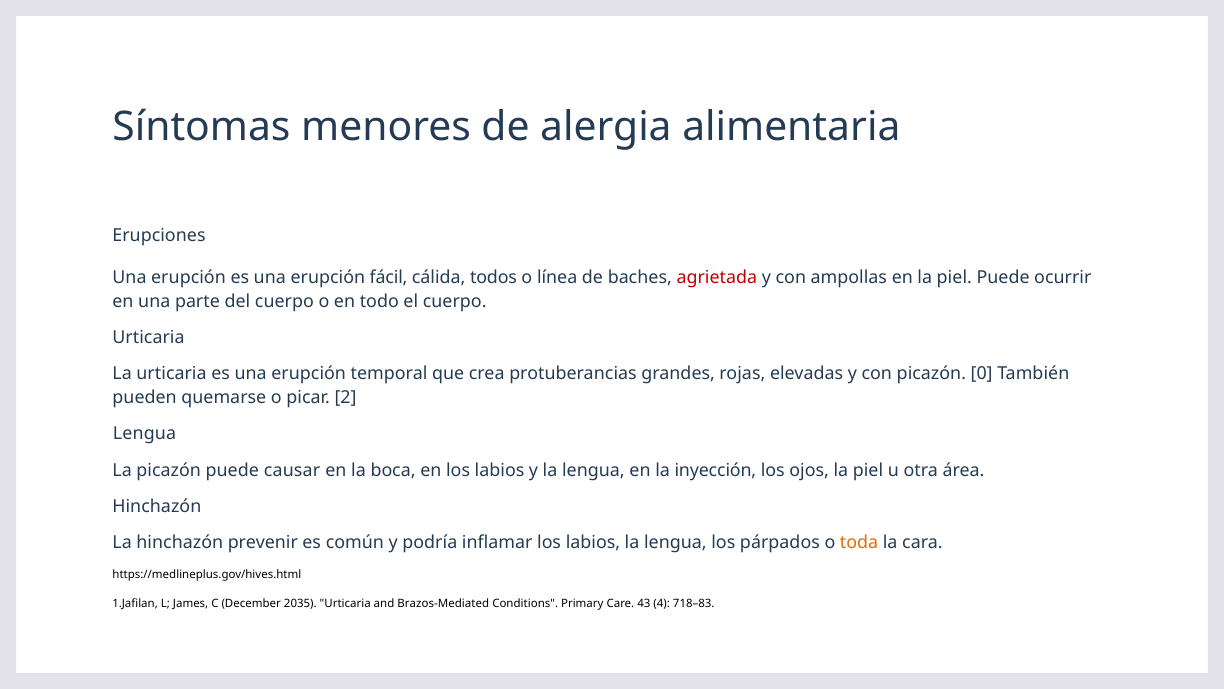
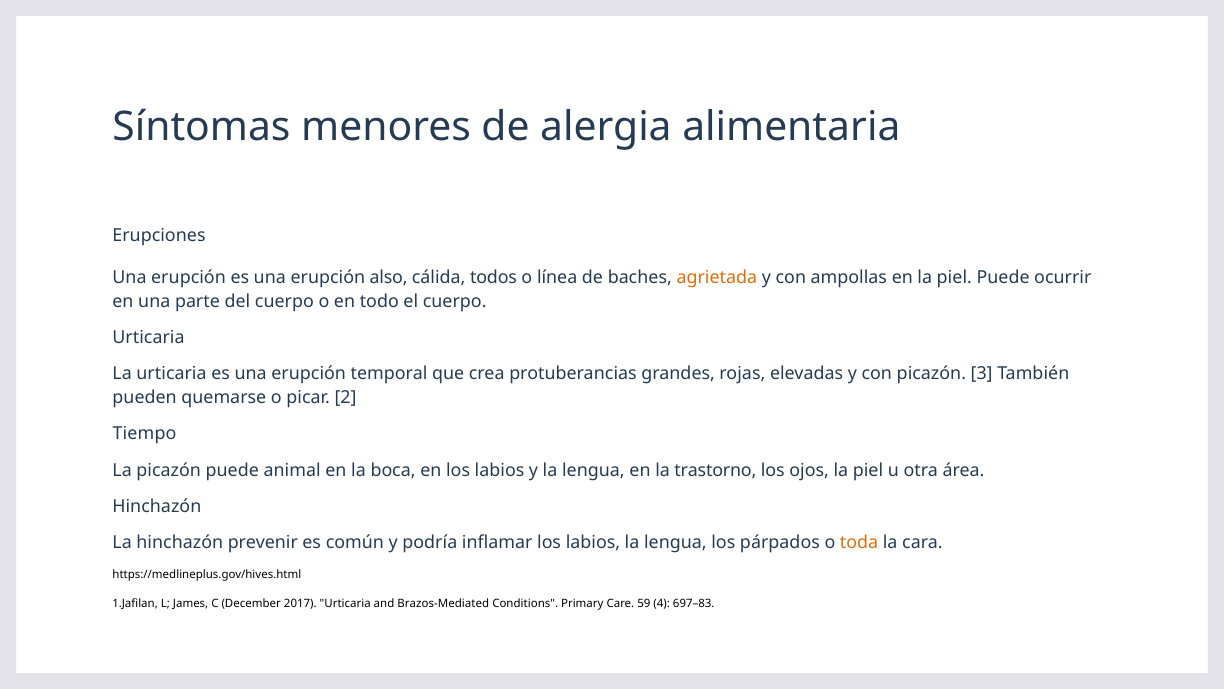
fácil: fácil -> also (389, 277)
agrietada colour: red -> orange (717, 277)
0: 0 -> 3 (982, 374)
Lengua: Lengua -> Tiempo (144, 433)
causar: causar -> animal (292, 470)
inyección: inyección -> trastorno (715, 470)
2035: 2035 -> 2017 (300, 604)
43: 43 -> 59 (644, 604)
718–83: 718–83 -> 697–83 (694, 604)
